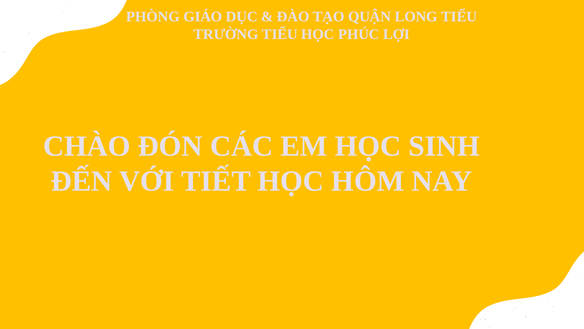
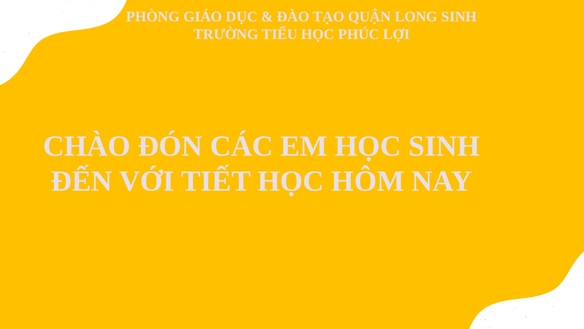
LONG TIỂU: TIỂU -> SINH (459, 17)
